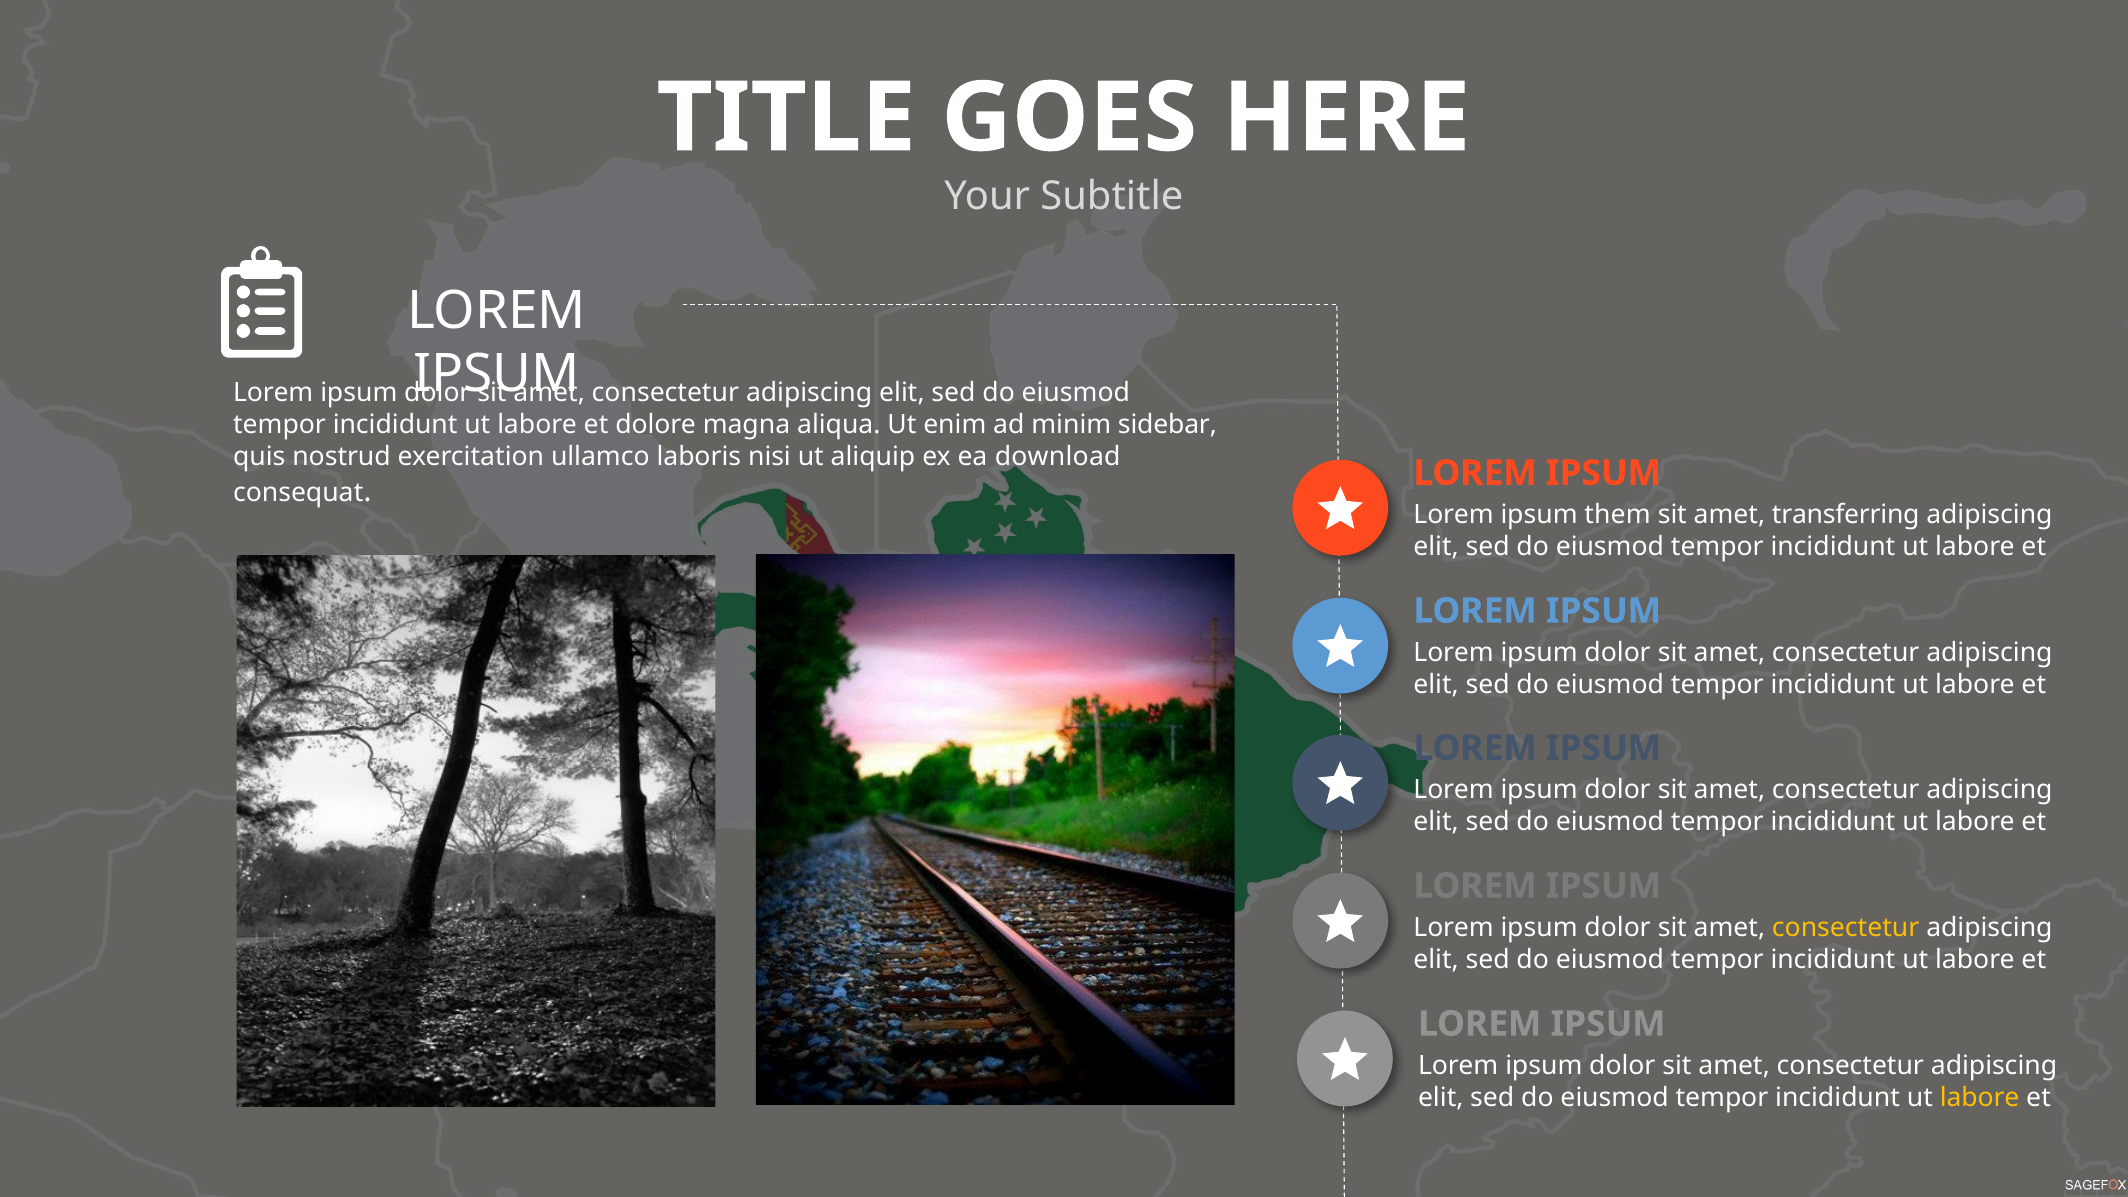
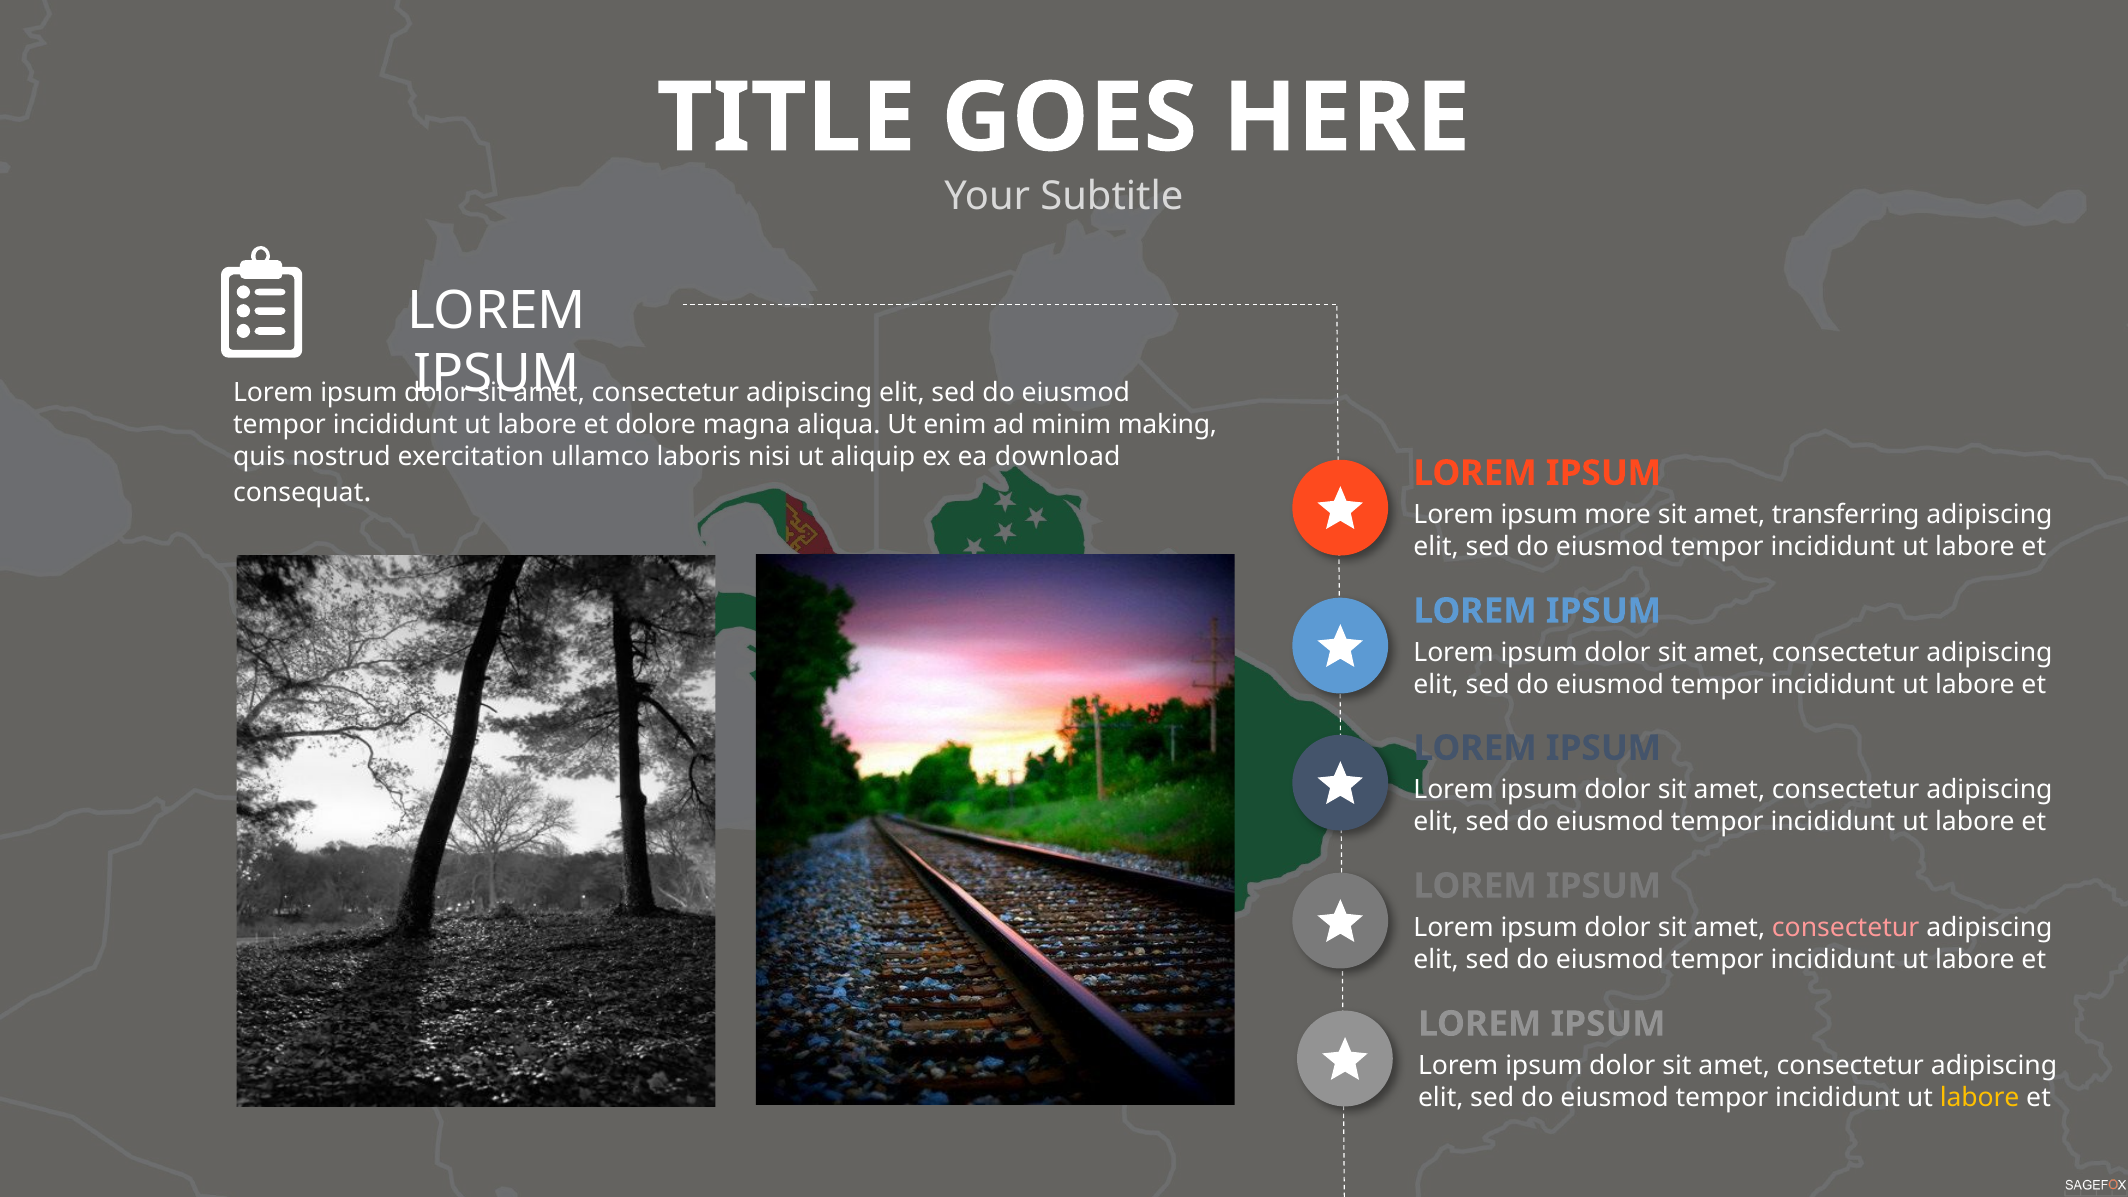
sidebar: sidebar -> making (1167, 425)
them: them -> more (1618, 515)
consectetur colour: yellow -> pink (1846, 928)
